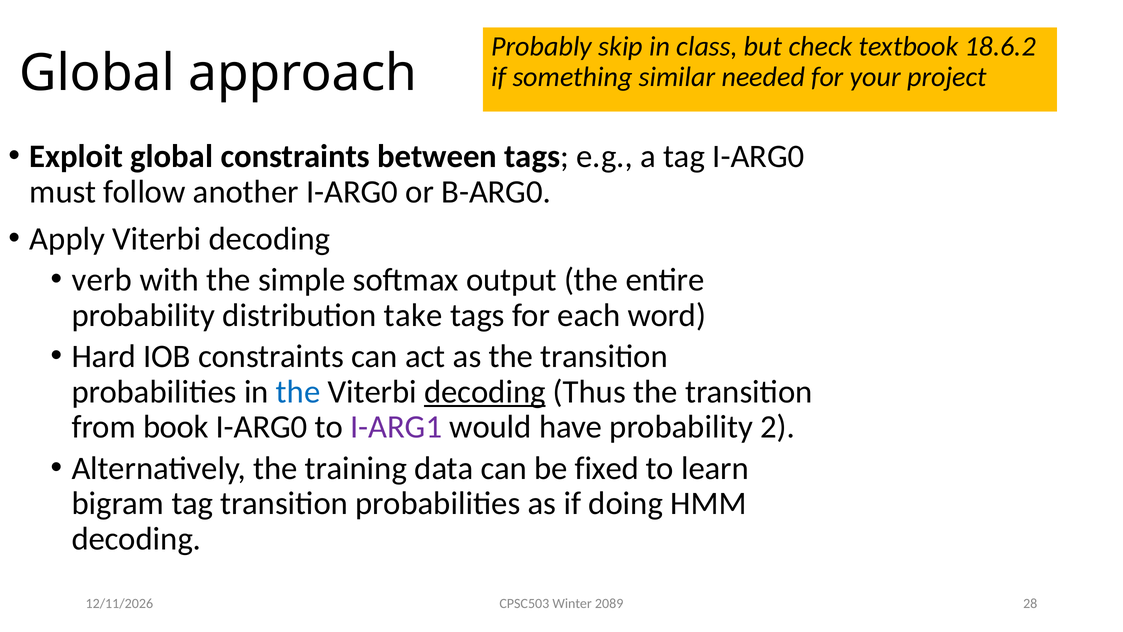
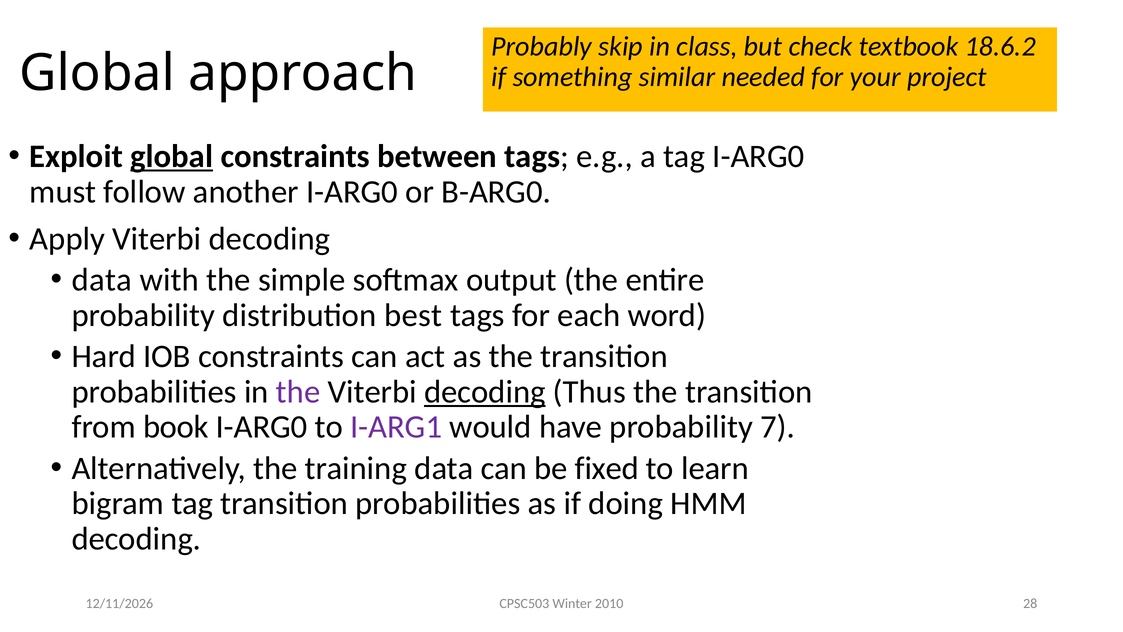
global underline: none -> present (172, 156)
verb: verb -> data (102, 280)
take: take -> best (413, 315)
the colour: blue -> purple (298, 392)
2: 2 -> 7 (778, 427)
2089: 2089 -> 2010 (609, 603)
